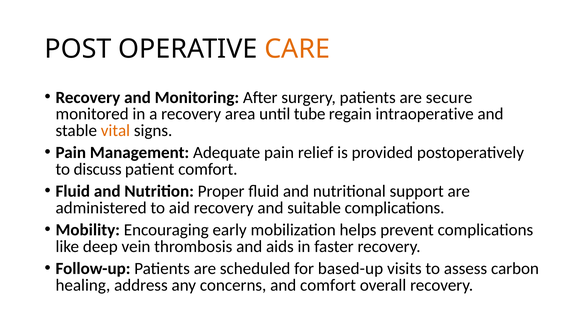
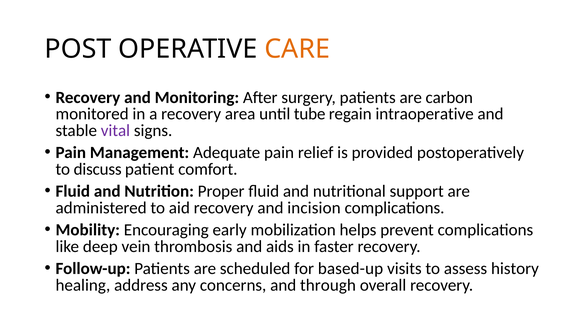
secure: secure -> carbon (449, 97)
vital colour: orange -> purple (115, 131)
suitable: suitable -> incision (314, 208)
carbon: carbon -> history (515, 269)
and comfort: comfort -> through (328, 285)
